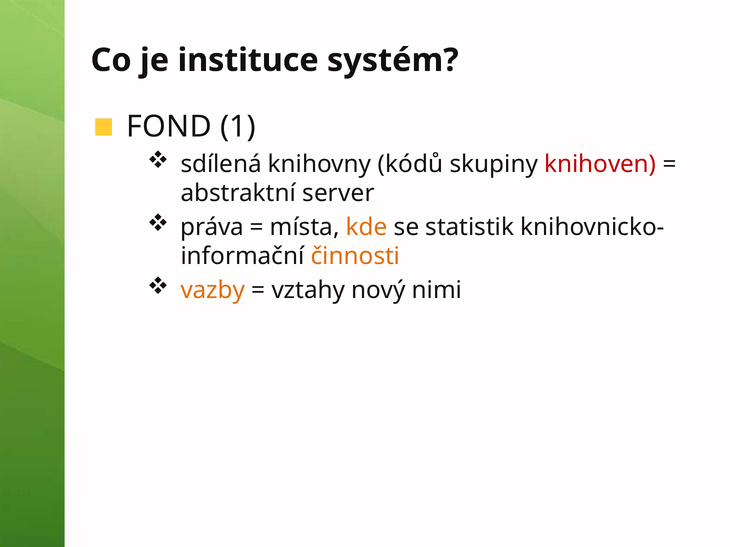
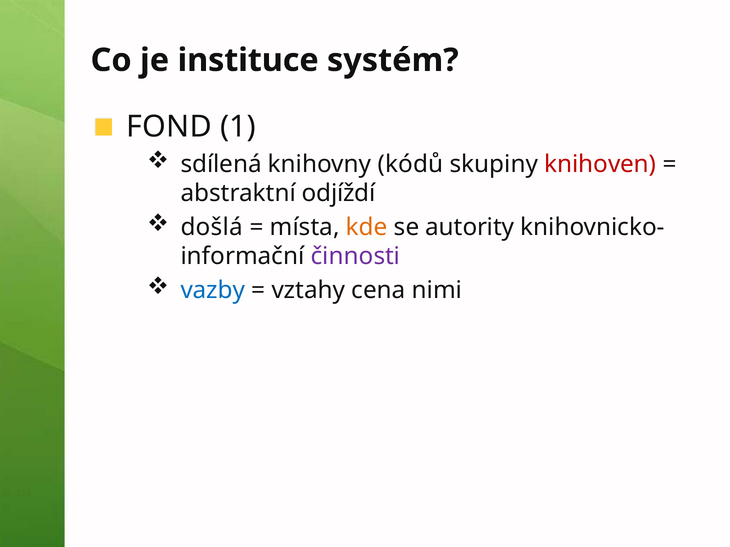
server: server -> odjíždí (339, 193)
práva: práva -> došlá (212, 227)
statistik: statistik -> autority (470, 227)
činnosti colour: orange -> purple (356, 257)
vazby colour: orange -> blue (213, 291)
nový: nový -> cena (378, 291)
